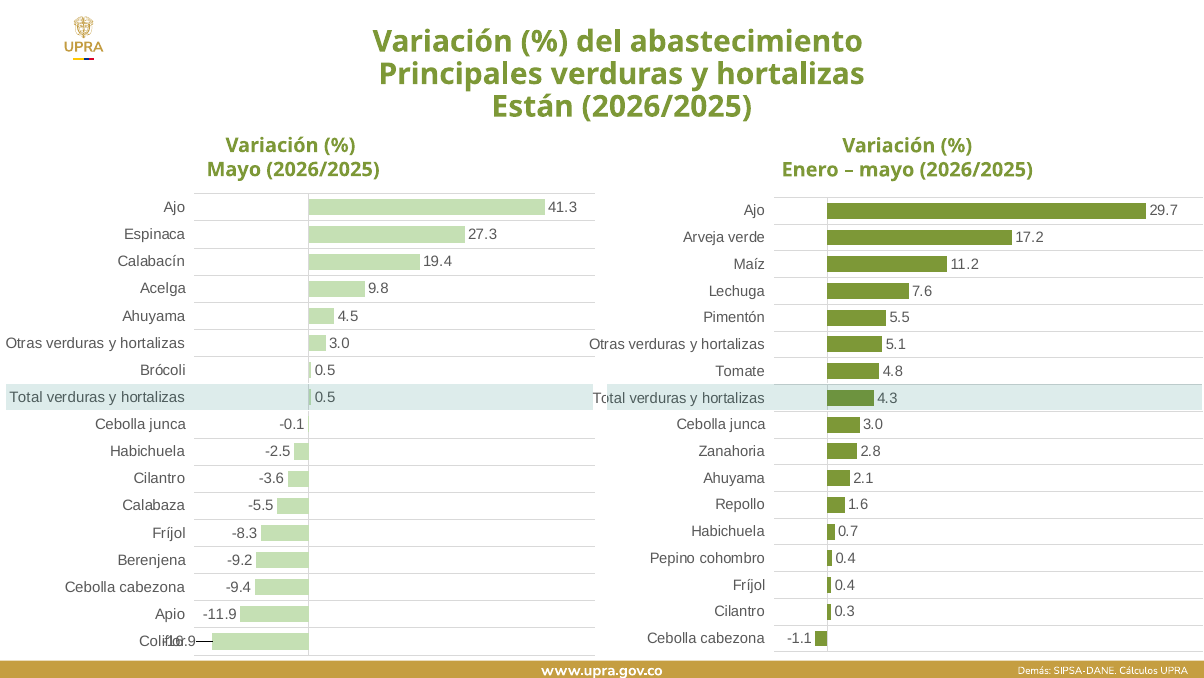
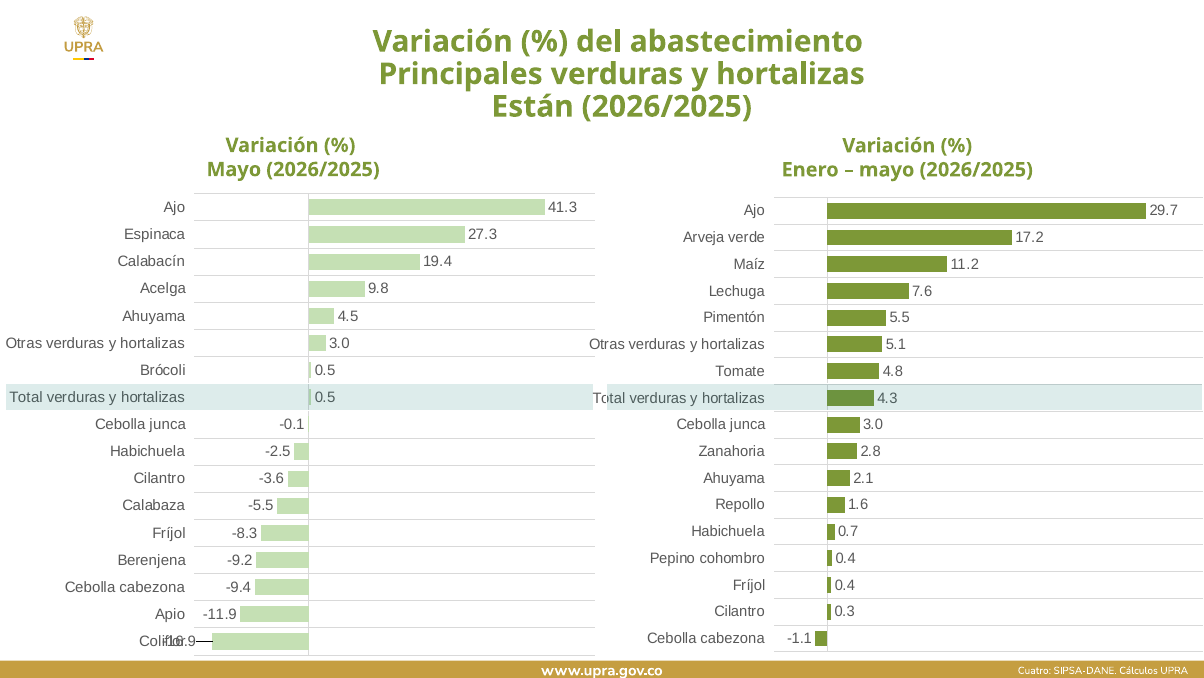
Demás: Demás -> Cuatro (1034, 670)
